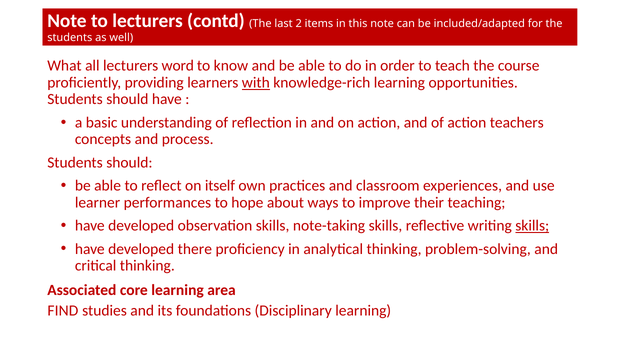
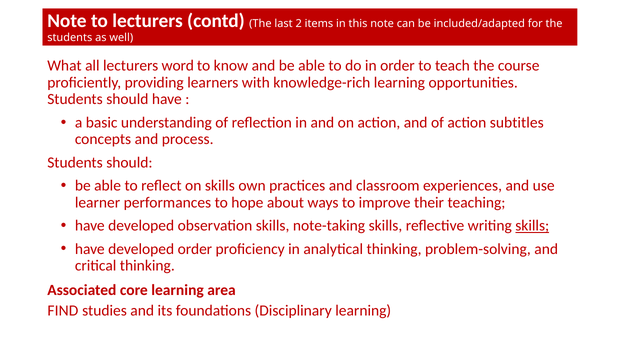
with underline: present -> none (256, 83)
teachers: teachers -> subtitles (517, 122)
on itself: itself -> skills (220, 186)
developed there: there -> order (195, 249)
